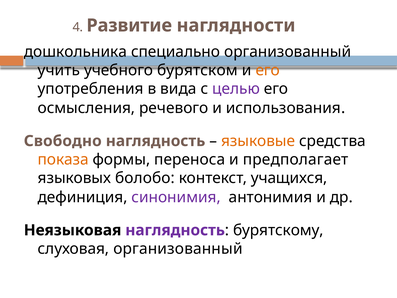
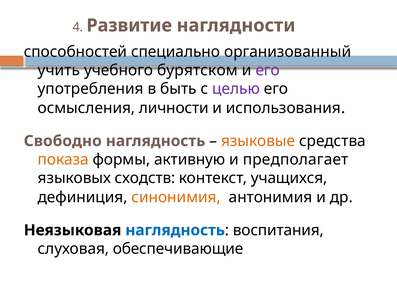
дошкольника: дошкольника -> способностей (75, 52)
его colour: orange -> purple (268, 70)
вида: вида -> быть (178, 89)
речевого: речевого -> личности (174, 108)
переноса: переноса -> активную (190, 159)
болобо: болобо -> сходств (145, 178)
синонимия colour: purple -> orange (176, 197)
наглядность colour: purple -> blue (175, 230)
бурятскому: бурятскому -> воспитания (278, 230)
слуховая организованный: организованный -> обеспечивающие (178, 249)
